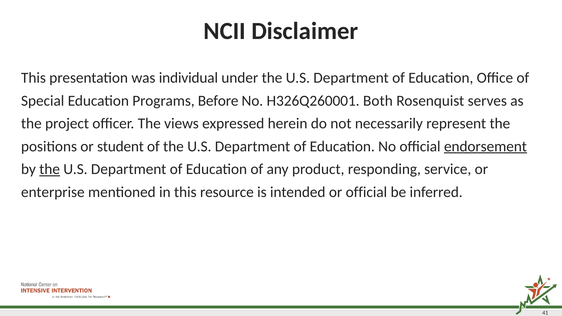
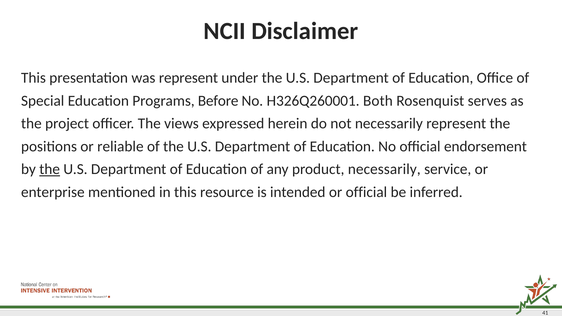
was individual: individual -> represent (188, 78)
student: student -> reliable (120, 146)
endorsement underline: present -> none (485, 146)
product responding: responding -> necessarily (384, 169)
